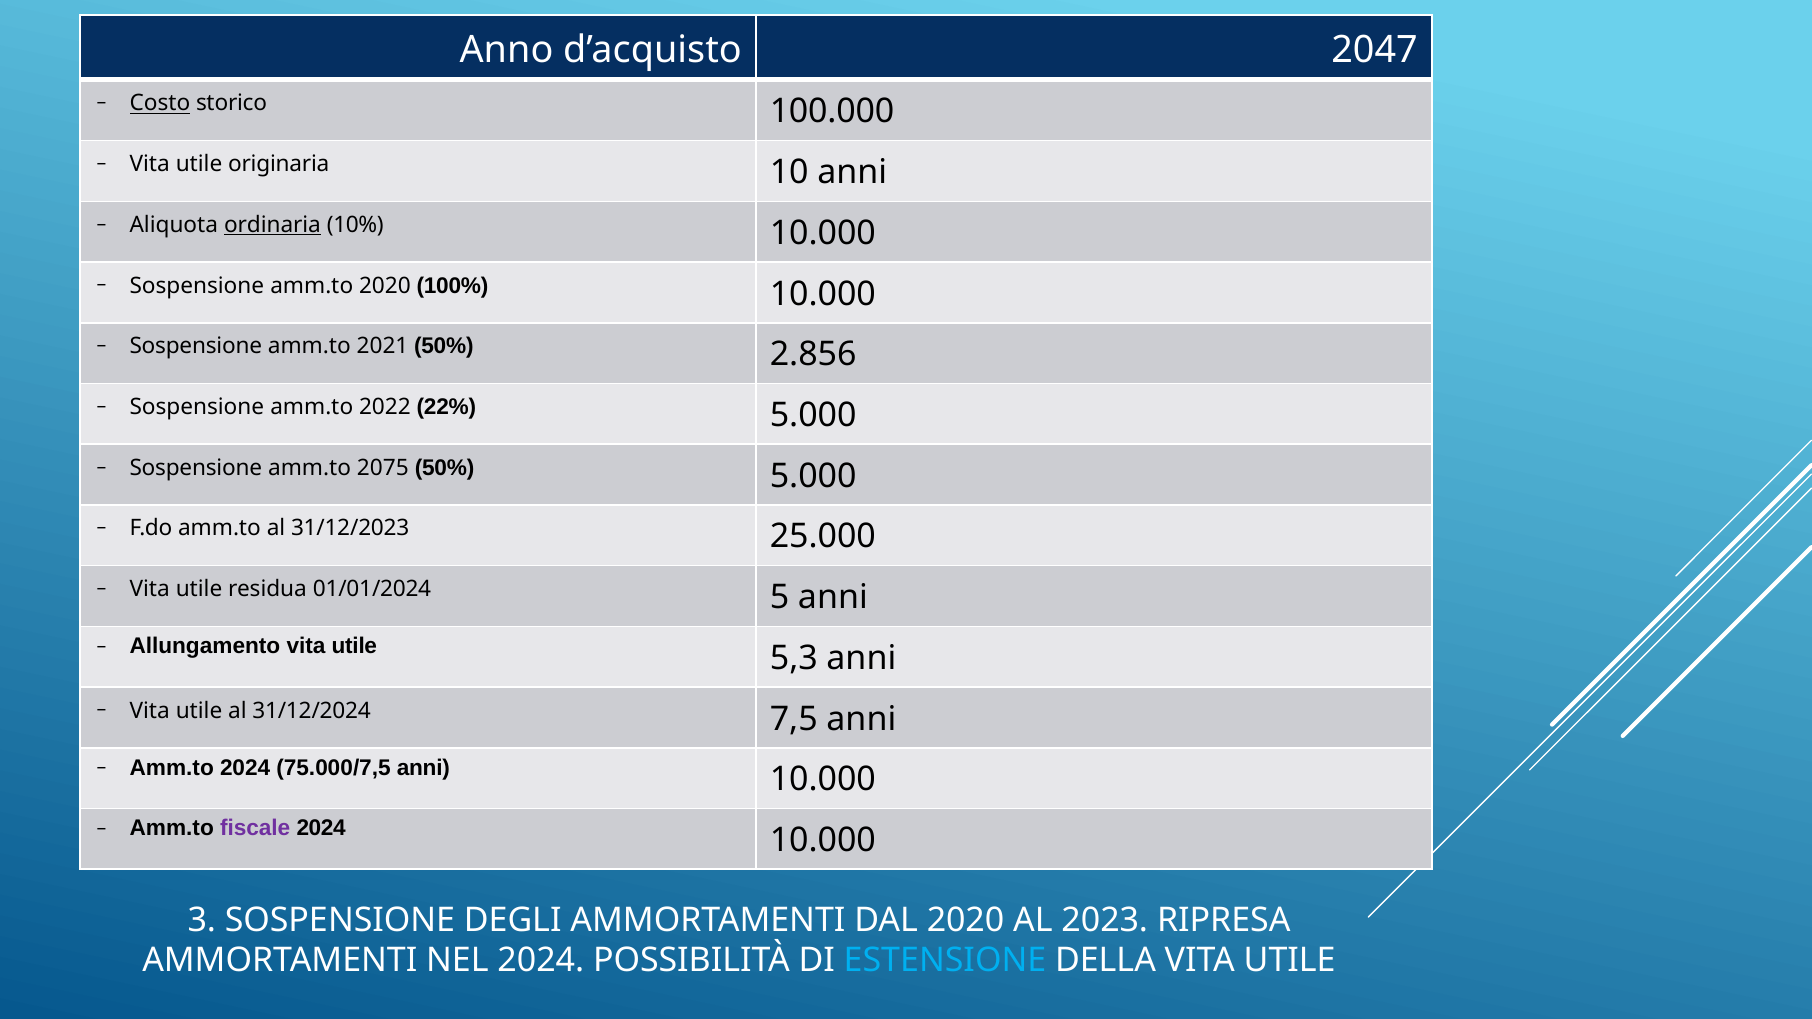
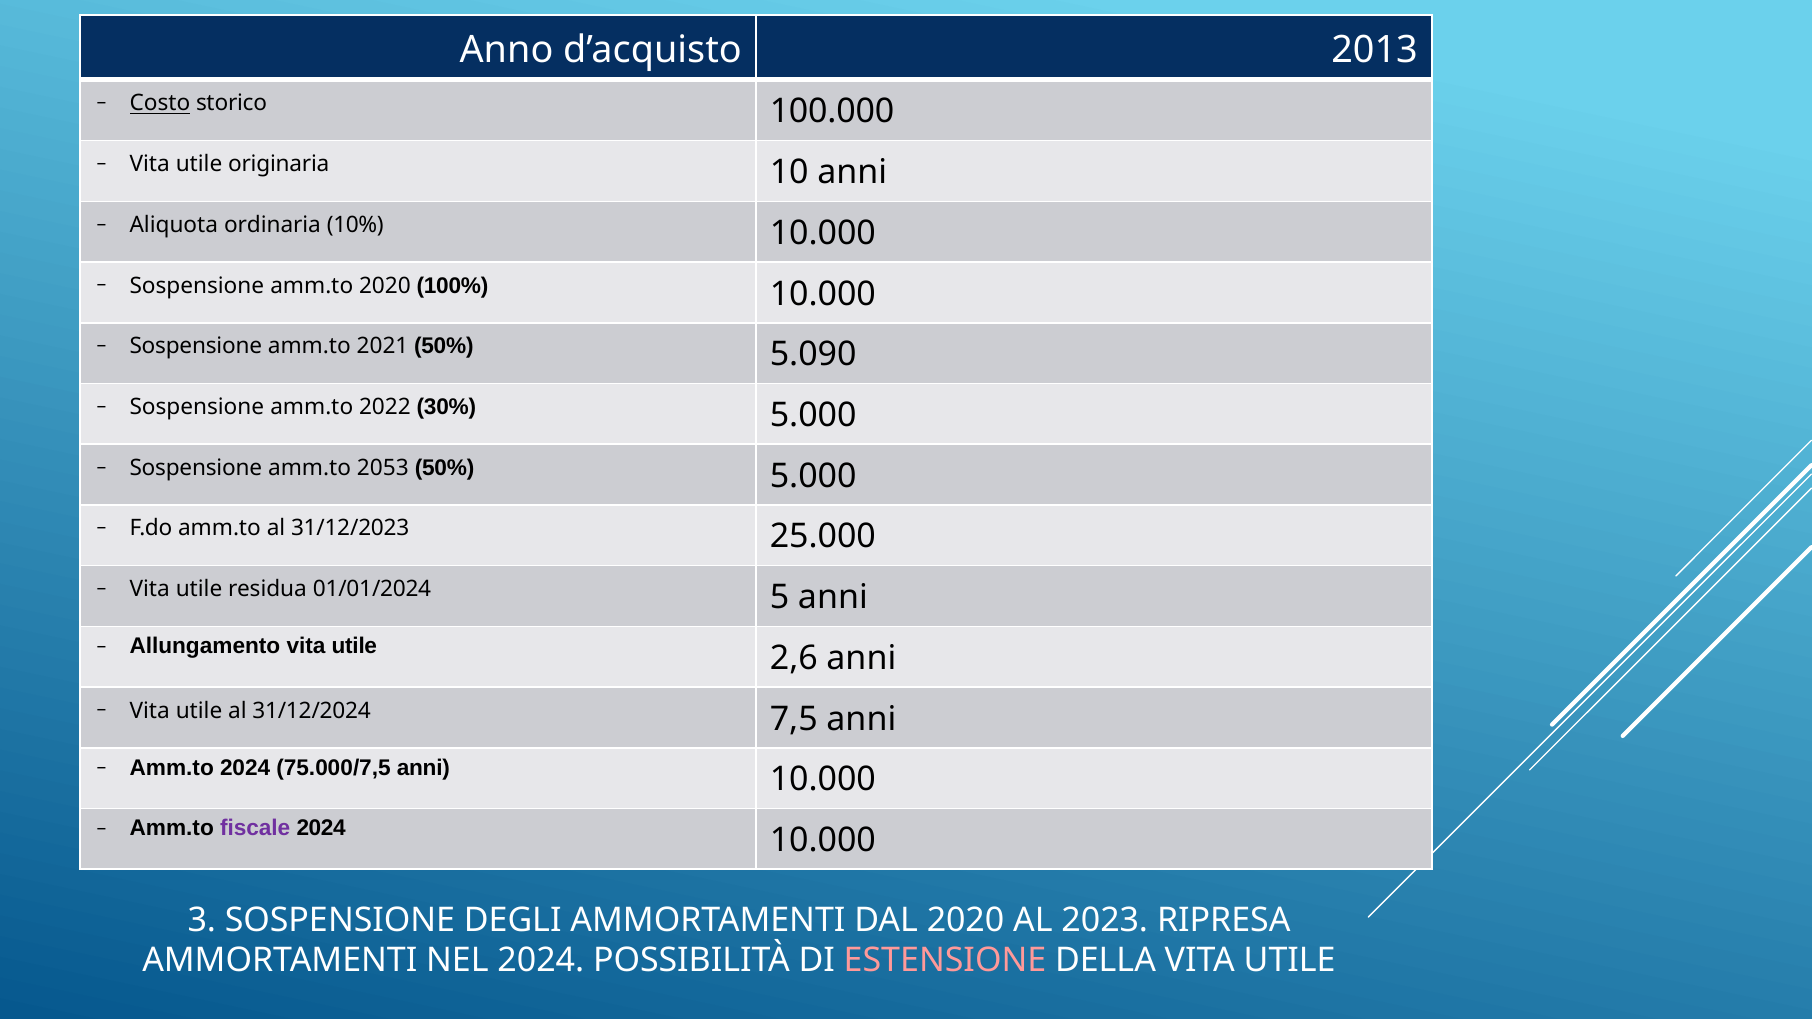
2047: 2047 -> 2013 (1375, 50)
ordinaria underline: present -> none (273, 225)
2.856: 2.856 -> 5.090 (813, 355)
22%: 22% -> 30% (446, 407)
2075: 2075 -> 2053 (383, 468)
5,3: 5,3 -> 2,6 (794, 658)
ESTENSIONE colour: light blue -> pink (945, 961)
